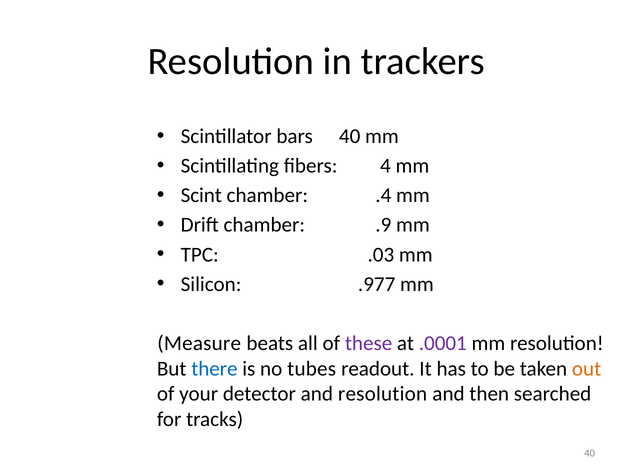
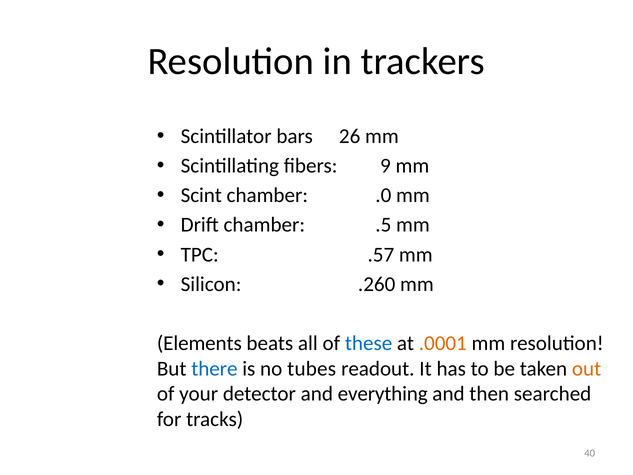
bars 40: 40 -> 26 (350, 136)
4: 4 -> 9 (385, 166)
.4: .4 -> .0 (383, 195)
.9: .9 -> .5 (383, 225)
.03: .03 -> .57 (381, 254)
.977: .977 -> .260 (377, 284)
Measure: Measure -> Elements (199, 343)
these colour: purple -> blue (369, 343)
.0001 colour: purple -> orange (443, 343)
and resolution: resolution -> everything (383, 394)
